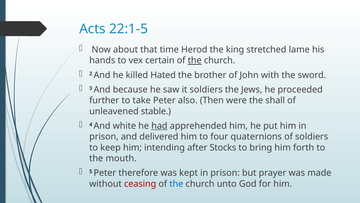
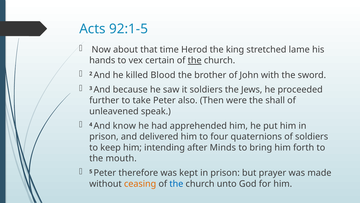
22:1-5: 22:1-5 -> 92:1-5 (129, 29)
Hated: Hated -> Blood (163, 75)
stable: stable -> speak (156, 111)
white: white -> know (124, 126)
had underline: present -> none (159, 126)
Stocks: Stocks -> Minds (223, 147)
ceasing colour: red -> orange (140, 183)
